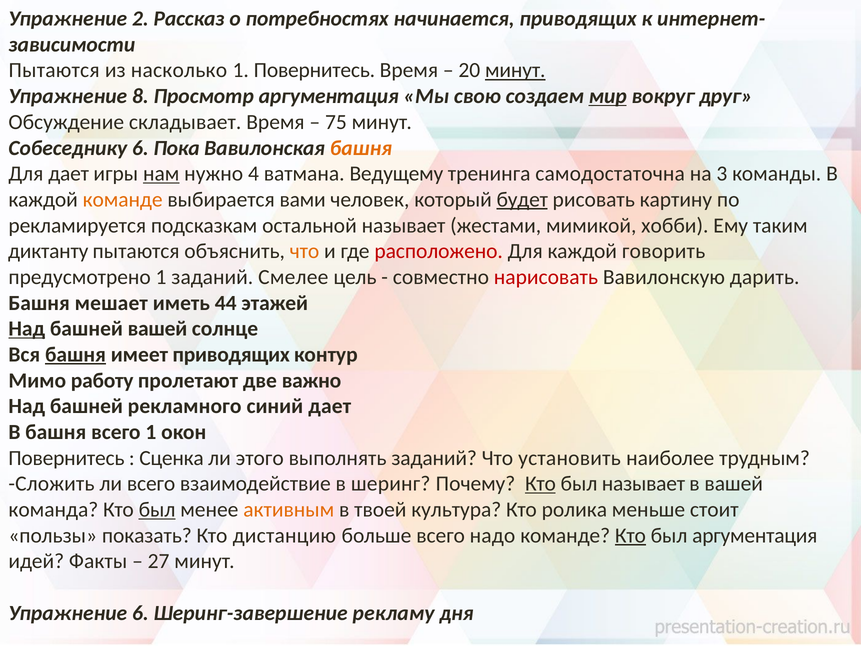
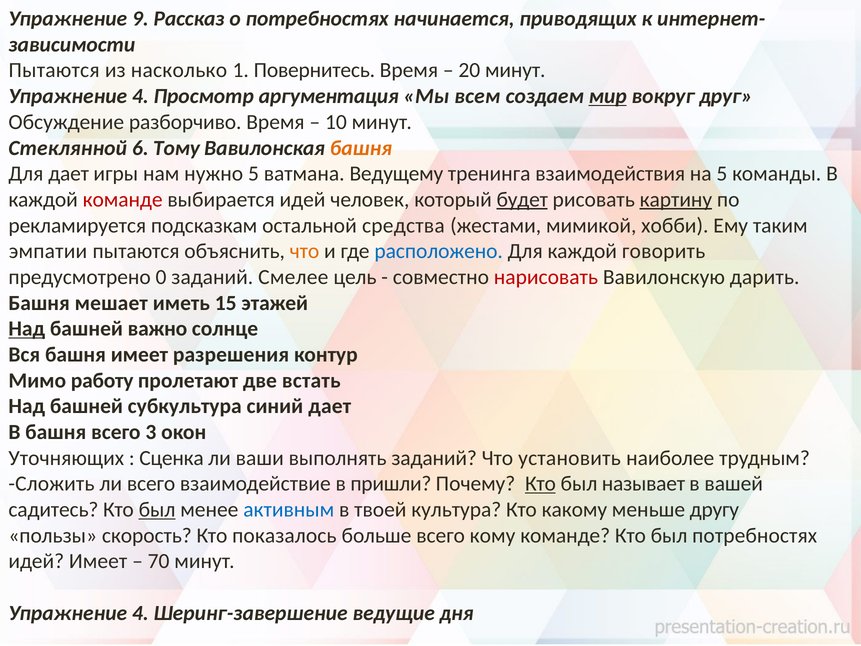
2: 2 -> 9 (140, 19)
минут underline: present -> none (515, 70)
8: 8 -> 4 (140, 96)
свою: свою -> всем (477, 96)
складывает: складывает -> разборчиво (185, 122)
75: 75 -> 10 (336, 122)
Собеседнику: Собеседнику -> Стеклянной (68, 148)
Пока: Пока -> Тому (177, 148)
нам underline: present -> none (161, 174)
нужно 4: 4 -> 5 (253, 174)
самодостаточна: самодостаточна -> взаимодействия (610, 174)
на 3: 3 -> 5 (722, 174)
команде colour: orange -> red (123, 200)
выбирается вами: вами -> идей (303, 200)
картину underline: none -> present (676, 200)
остальной называет: называет -> средства (403, 225)
диктанту: диктанту -> эмпатии (48, 251)
расположено colour: red -> blue (439, 251)
предусмотрено 1: 1 -> 0 (161, 277)
44: 44 -> 15 (226, 303)
башней вашей: вашей -> важно (157, 329)
башня underline: present -> none (75, 354)
имеет приводящих: приводящих -> разрешения (231, 354)
важно: важно -> встать (311, 380)
рекламного: рекламного -> субкультура (185, 406)
всего 1: 1 -> 3 (151, 432)
Повернитесь: Повернитесь -> Уточняющих (66, 458)
этого: этого -> ваши (260, 458)
шеринг: шеринг -> пришли (391, 484)
команда: команда -> садитесь (53, 509)
активным colour: orange -> blue (289, 509)
ролика: ролика -> какому (574, 509)
стоит: стоит -> другу (714, 509)
показать: показать -> скорость (147, 535)
дистанцию: дистанцию -> показалось (284, 535)
надо: надо -> кому (493, 535)
Кто underline: present -> none (630, 535)
был аргументация: аргументация -> потребностях (755, 535)
идей Факты: Факты -> Имеет (98, 561)
27: 27 -> 70 (159, 561)
6: 6 -> 4 (140, 613)
рекламу: рекламу -> ведущие (394, 613)
